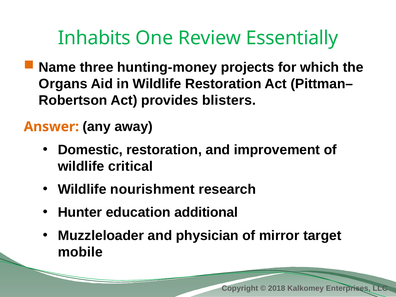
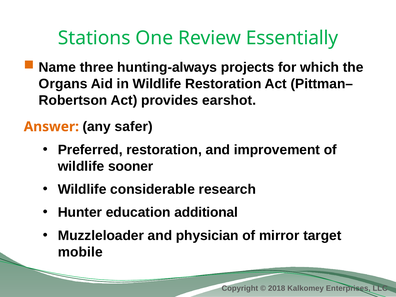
Inhabits: Inhabits -> Stations (94, 38)
hunting-money: hunting-money -> hunting-always (167, 67)
blisters: blisters -> earshot (229, 100)
away: away -> safer (134, 127)
Domestic: Domestic -> Preferred (90, 150)
critical: critical -> sooner (131, 166)
nourishment: nourishment -> considerable (153, 189)
